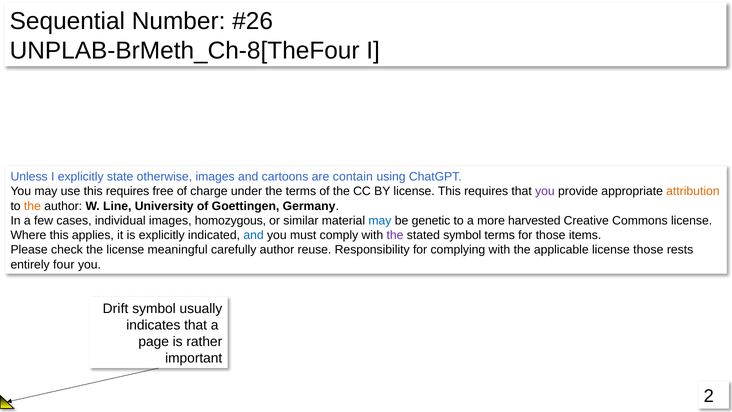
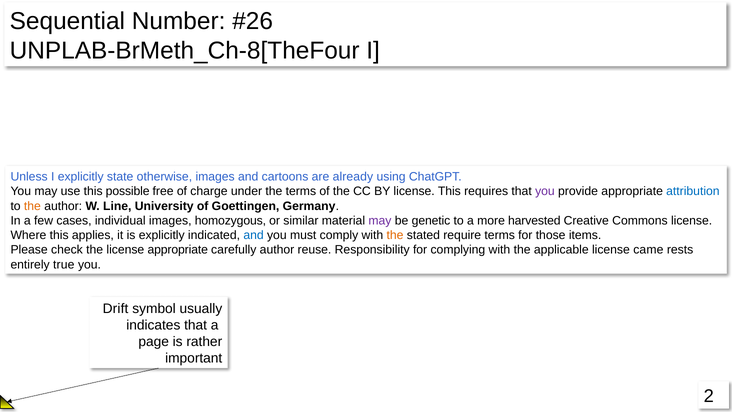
contain: contain -> already (353, 177)
use this requires: requires -> possible (128, 191)
attribution colour: orange -> blue (693, 191)
may colour: blue -> purple (380, 221)
the colour: purple -> orange (395, 235)
stated symbol: symbol -> require (462, 235)
license meaningful: meaningful -> appropriate (178, 250)
license those: those -> came (648, 250)
four: four -> true (64, 264)
